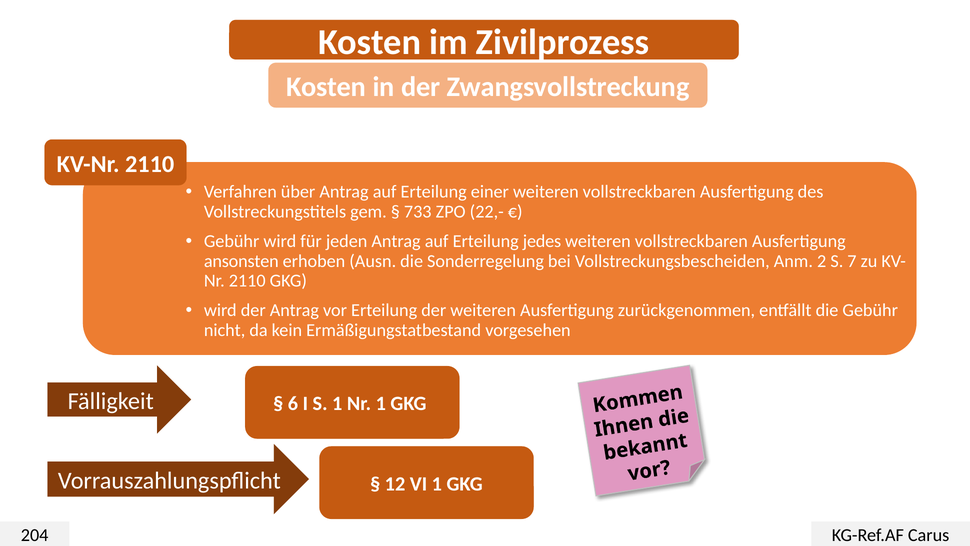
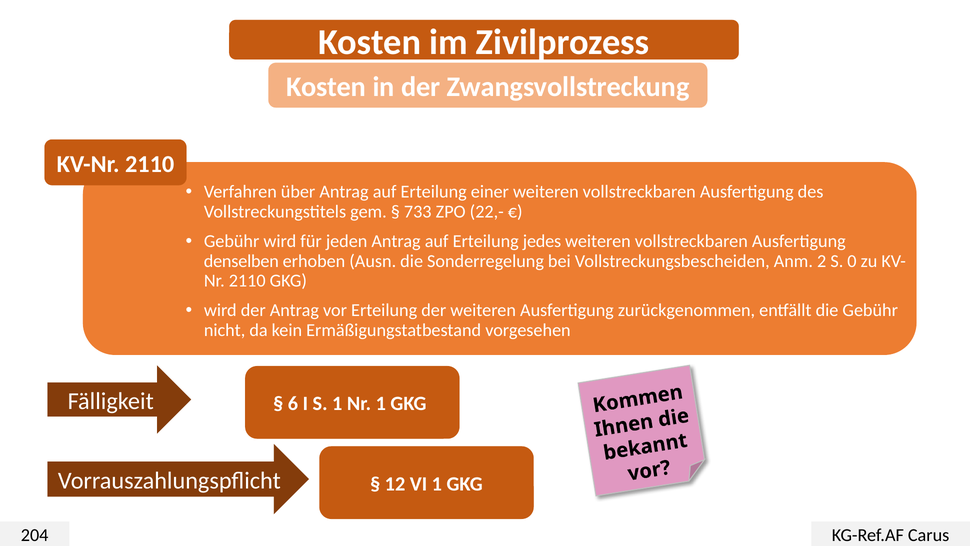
ansonsten: ansonsten -> denselben (241, 261)
7: 7 -> 0 (852, 261)
